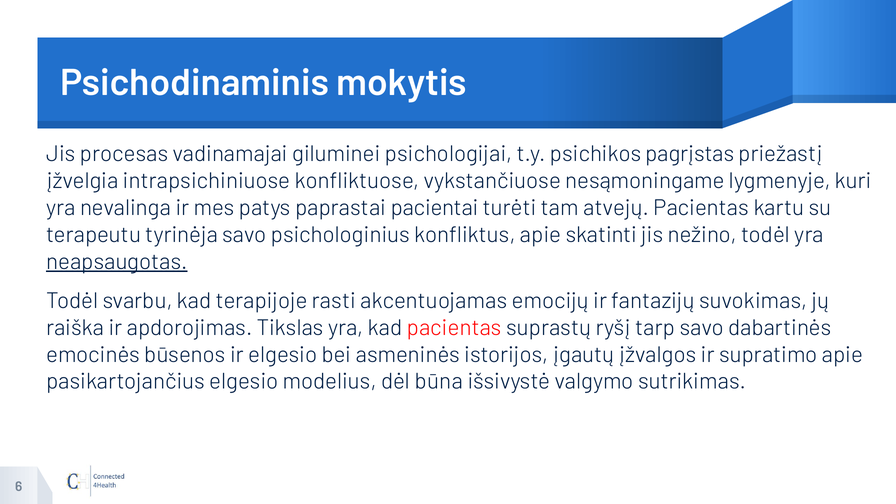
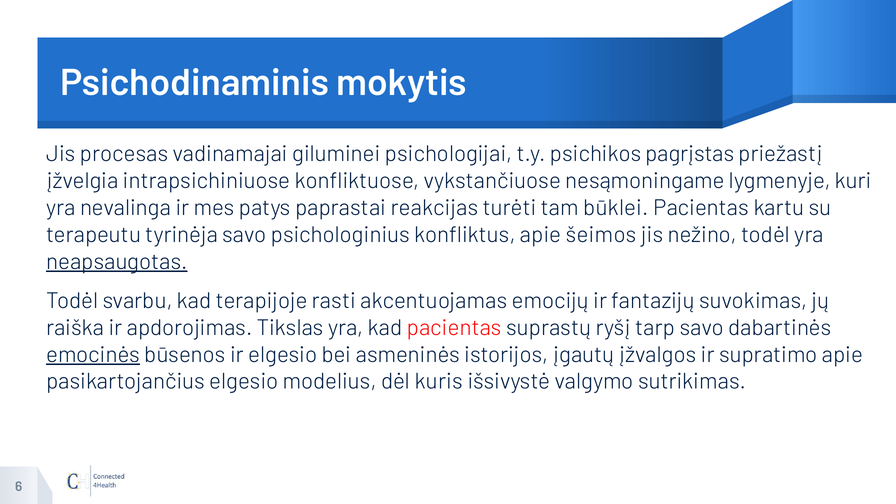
pacientai: pacientai -> reakcijas (434, 208)
atvejų: atvejų -> būklei (616, 208)
skatinti: skatinti -> šeimos (601, 235)
emocinės underline: none -> present (93, 355)
būna: būna -> kuris (439, 382)
